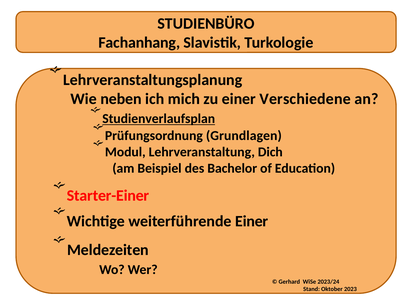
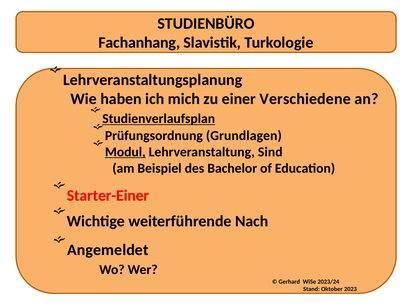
neben: neben -> haben (121, 99)
Modul underline: none -> present (125, 152)
Dich: Dich -> Sind (270, 152)
weiterführende Einer: Einer -> Nach (252, 222)
Meldezeiten: Meldezeiten -> Angemeldet (108, 251)
